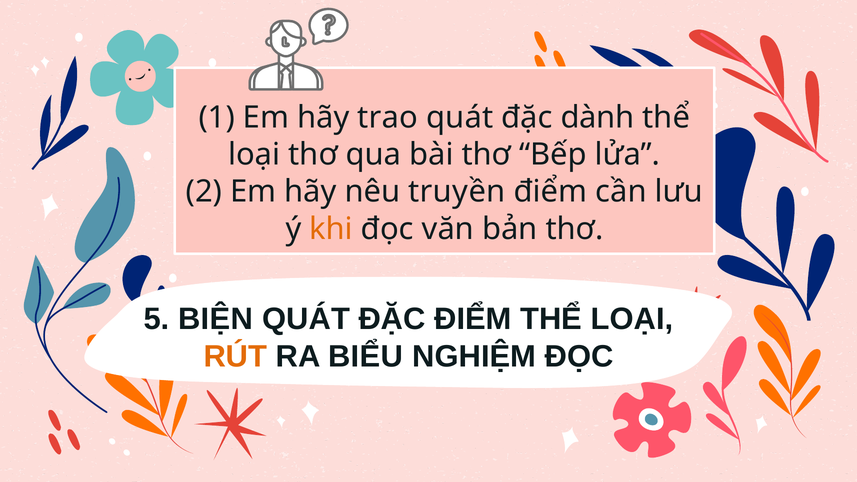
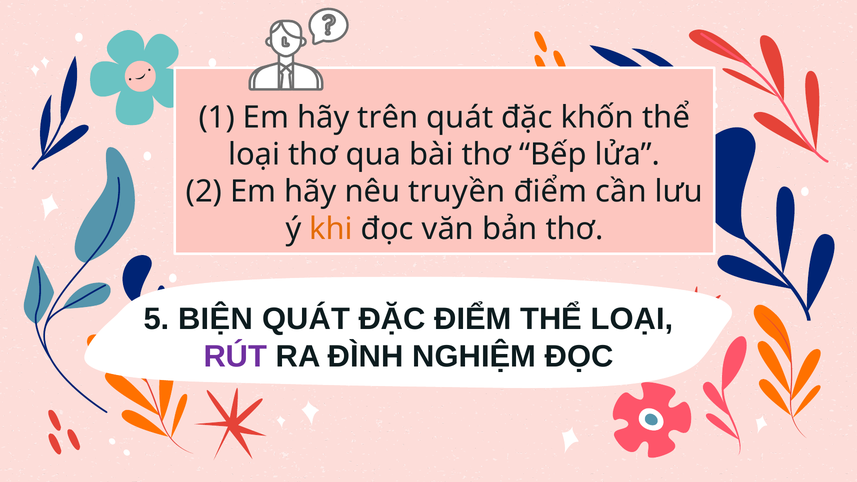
trao: trao -> trên (388, 118)
dành: dành -> khốn (597, 118)
RÚT colour: orange -> purple (235, 356)
BIỂU: BIỂU -> ĐÌNH (366, 356)
